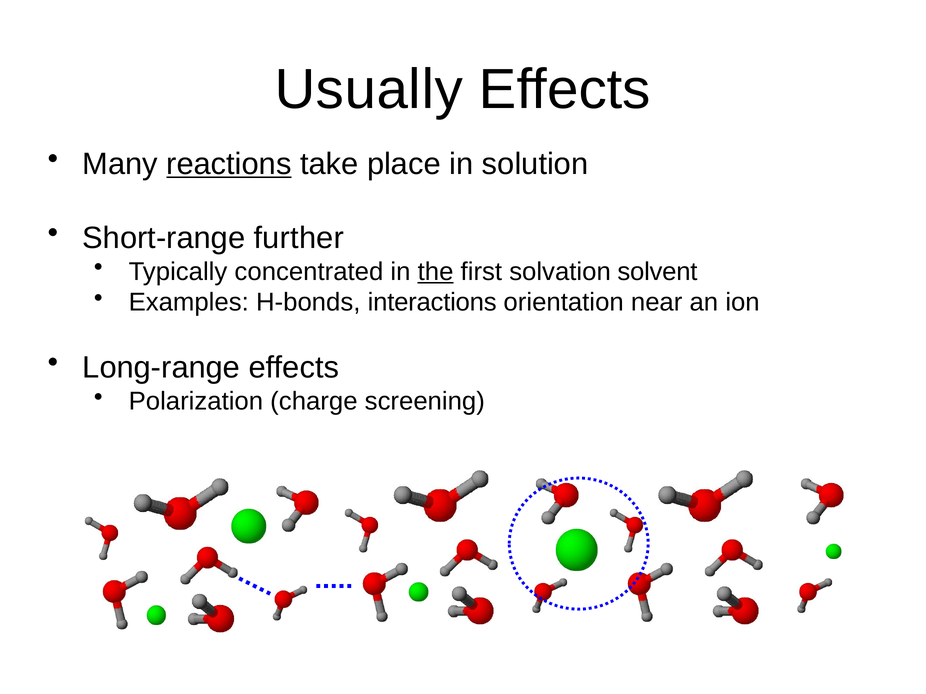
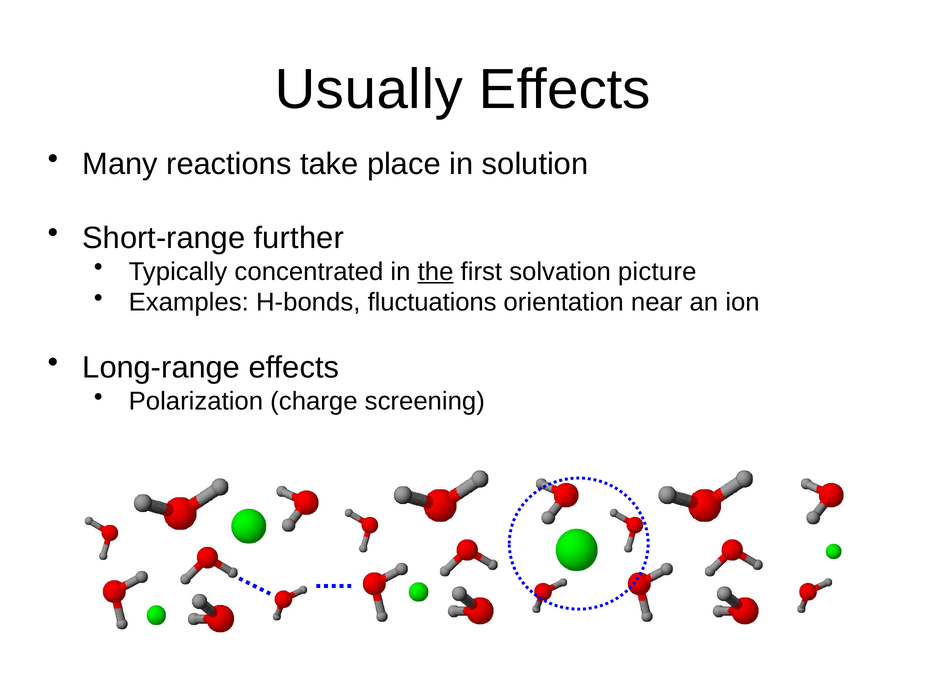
reactions underline: present -> none (229, 164)
solvent: solvent -> picture (657, 272)
interactions: interactions -> fluctuations (432, 303)
